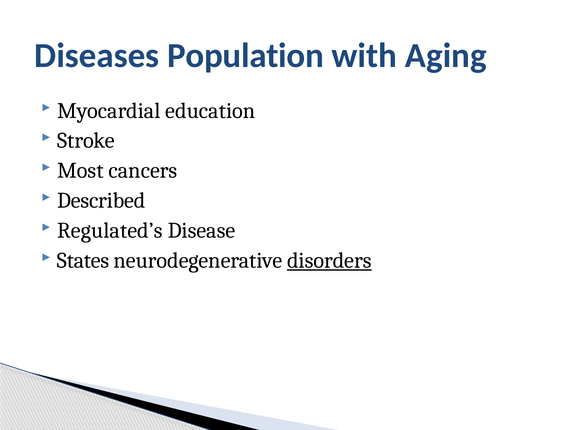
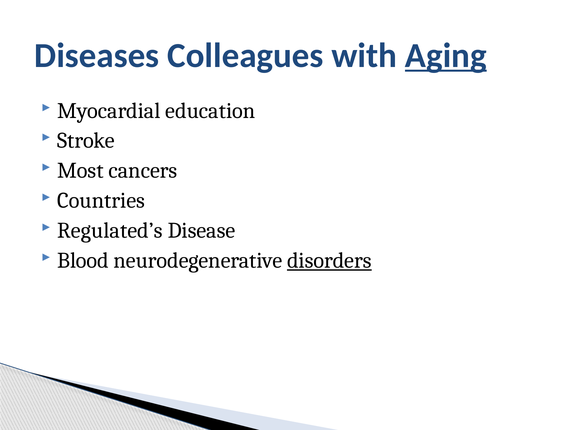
Population: Population -> Colleagues (245, 55)
Aging underline: none -> present (446, 55)
Described: Described -> Countries (101, 200)
States: States -> Blood (83, 260)
